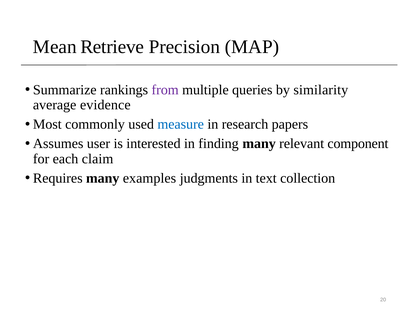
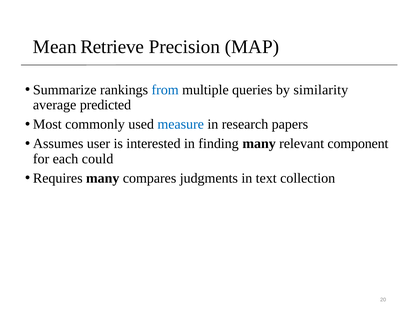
from colour: purple -> blue (165, 90)
evidence: evidence -> predicted (105, 105)
claim: claim -> could (98, 159)
examples: examples -> compares (150, 178)
